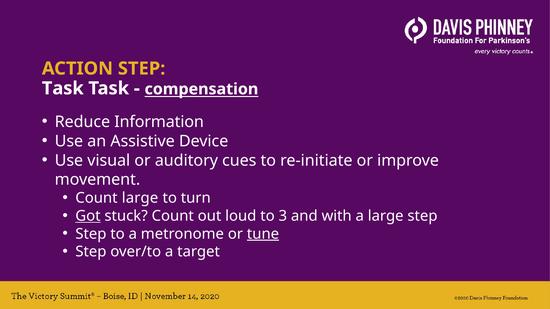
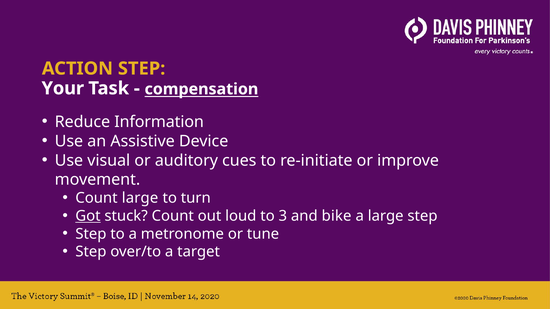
Task: Task -> Your (63, 88)
with: with -> bike (337, 216)
tune underline: present -> none (263, 234)
